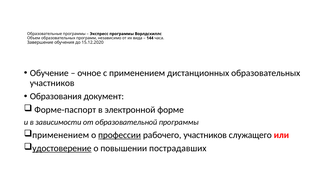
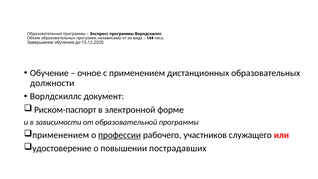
участников: участников -> должности (52, 83)
Образования: Образования -> Ворлдскиллс (56, 96)
Форме-паспорт: Форме-паспорт -> Риском-паспорт (65, 110)
удостоверение underline: present -> none (62, 148)
